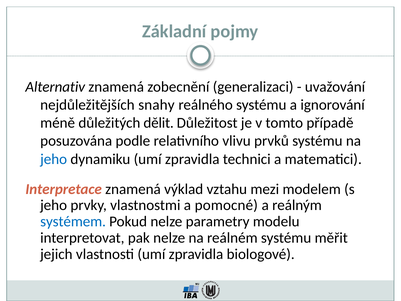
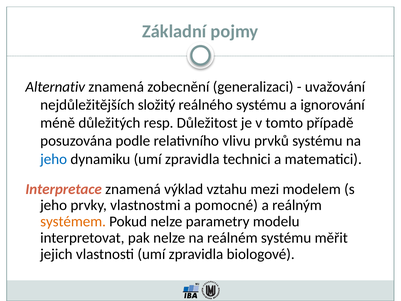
snahy: snahy -> složitý (157, 105)
dělit: dělit -> resp (159, 123)
systémem colour: blue -> orange (73, 221)
